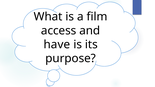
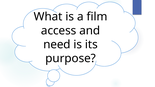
have: have -> need (57, 45)
